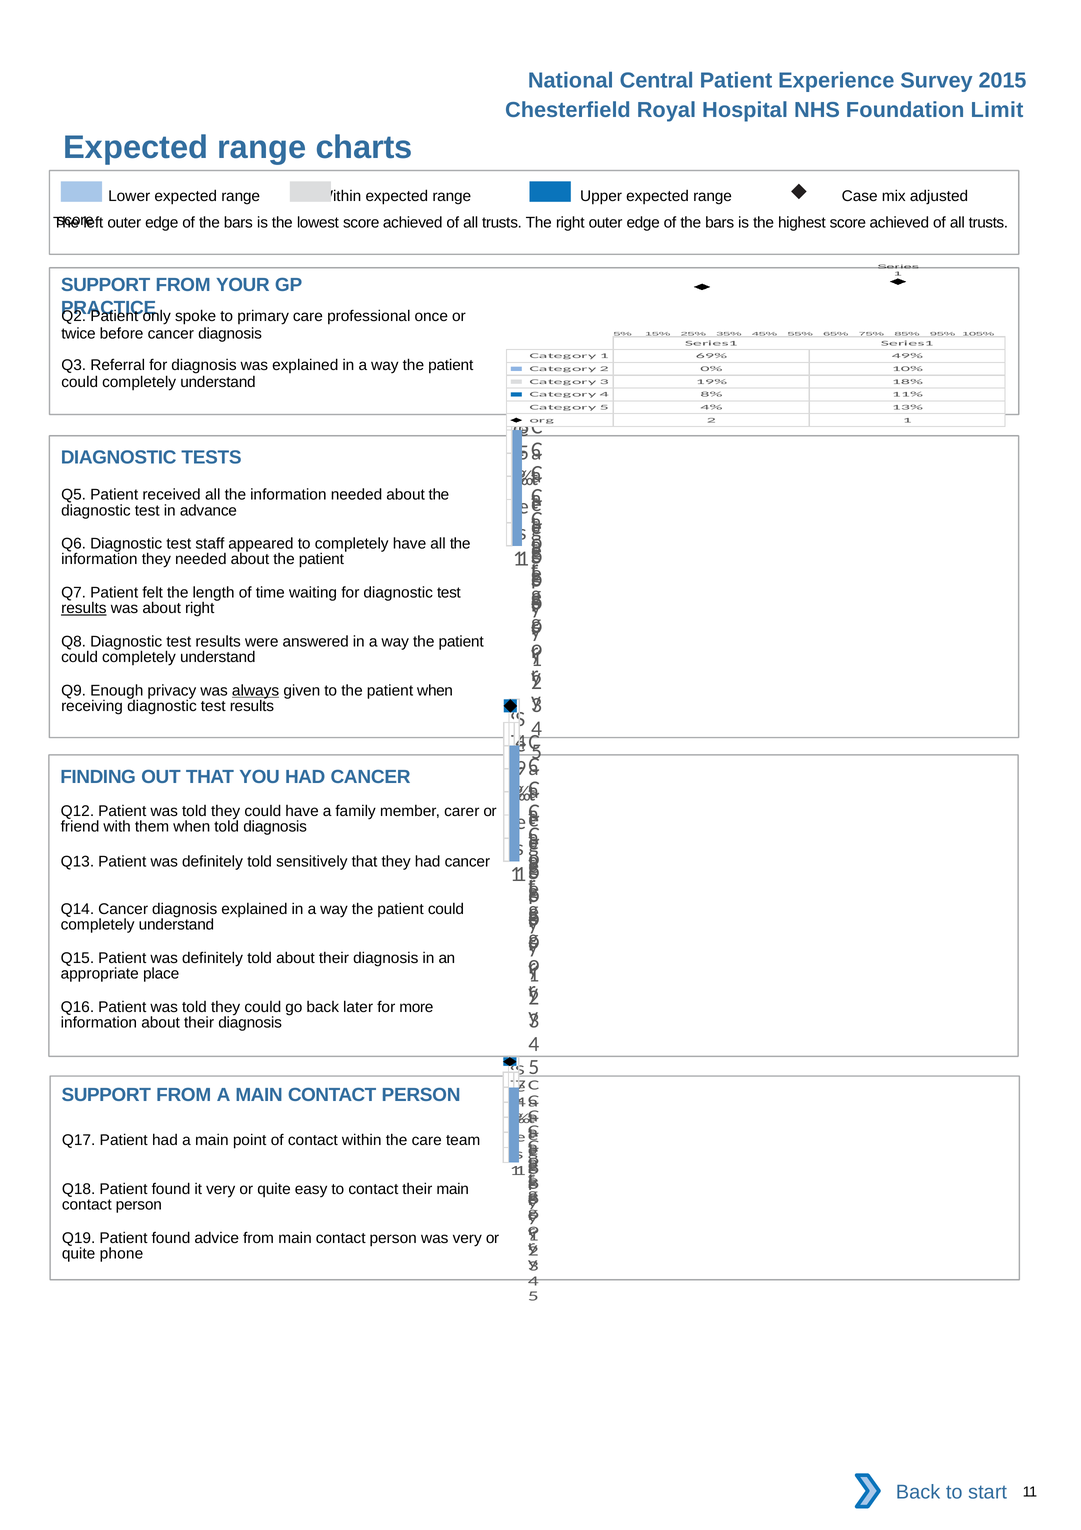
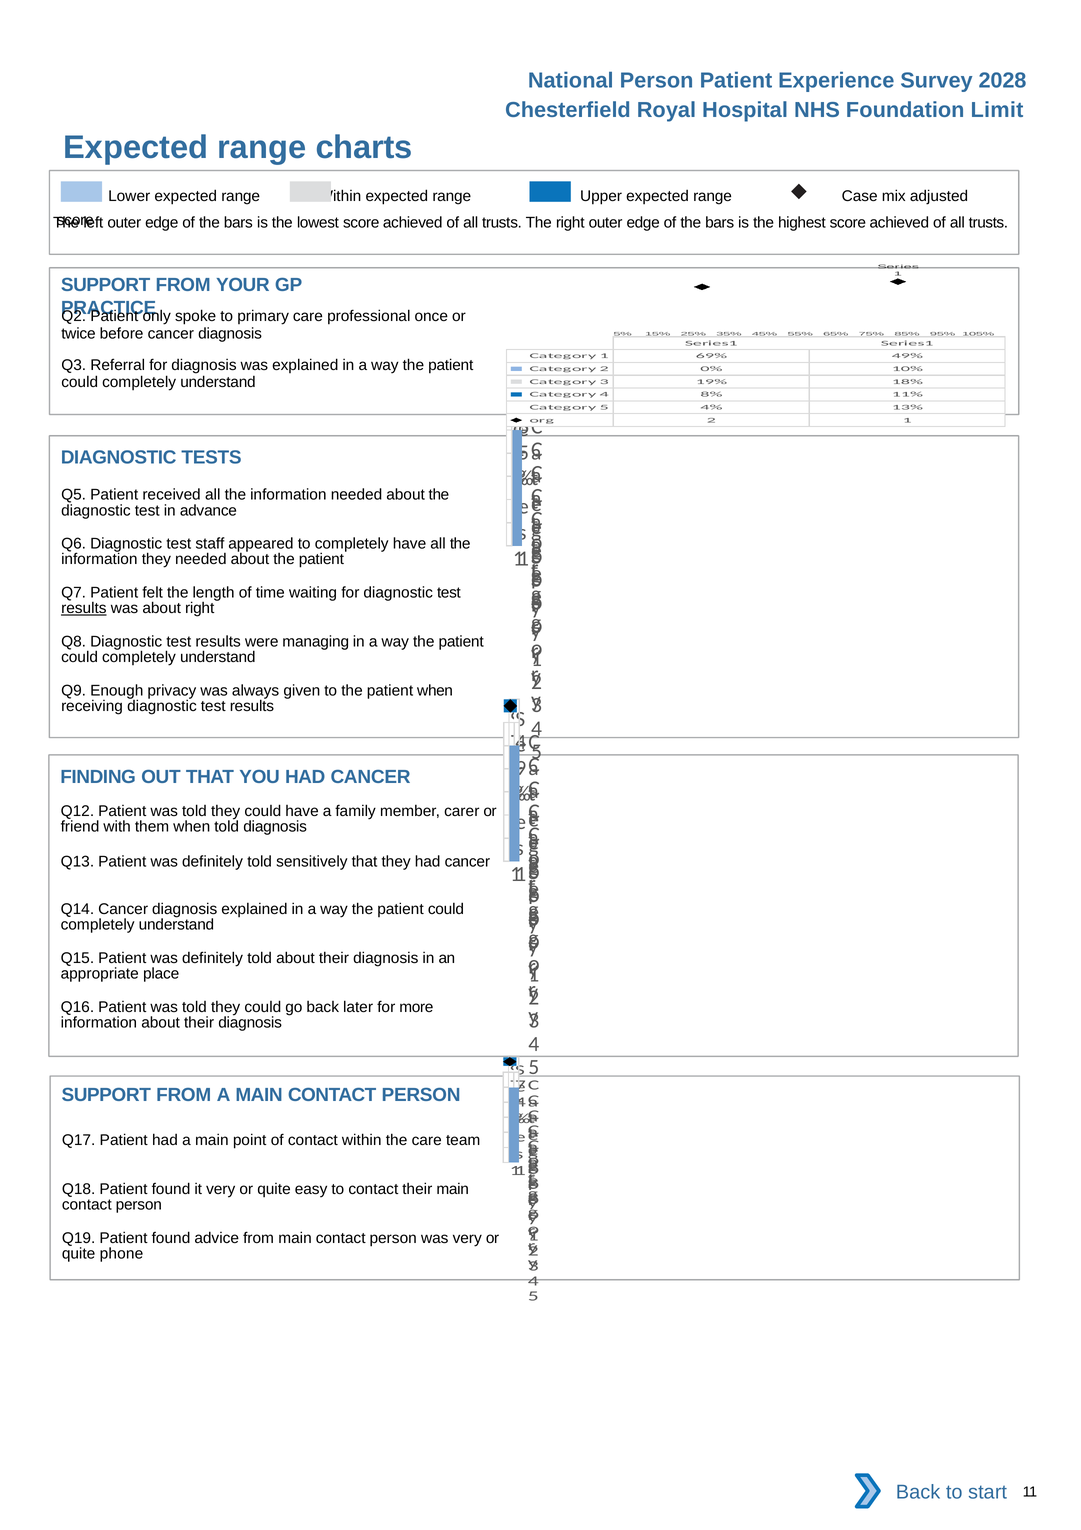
National Central: Central -> Person (657, 81)
2015: 2015 -> 2028 (1002, 81)
answered: answered -> managing (316, 642)
always underline: present -> none (256, 690)
